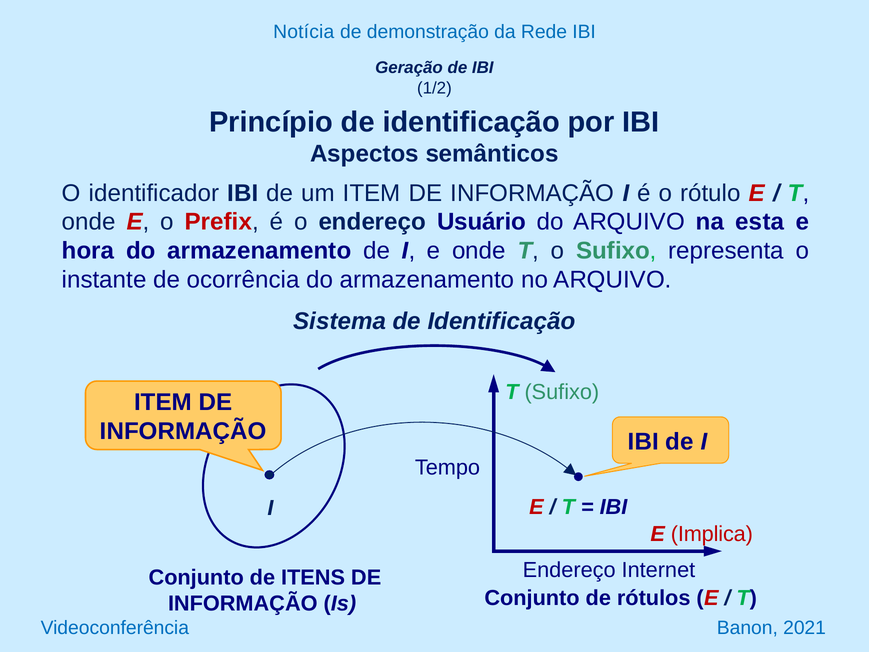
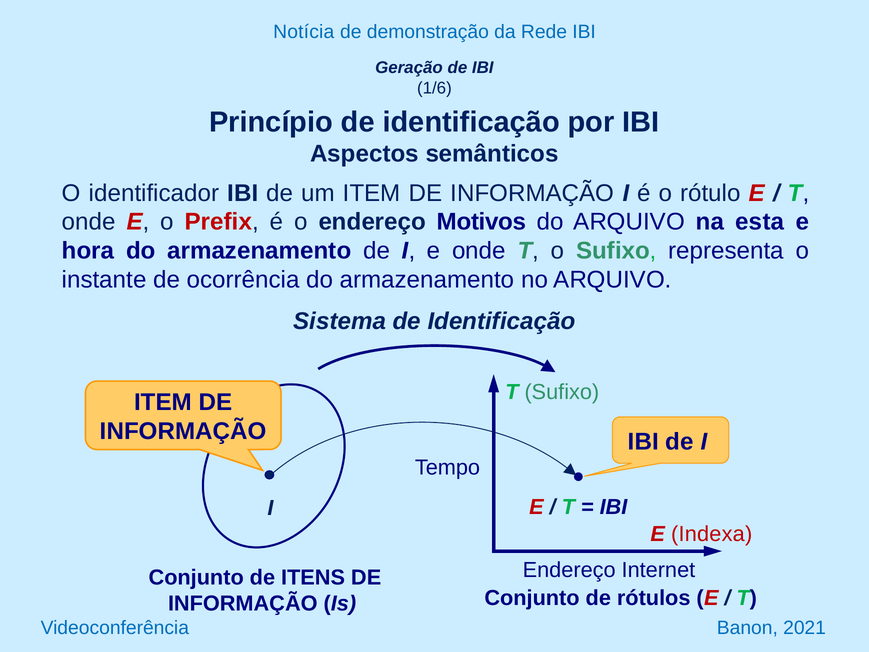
1/2: 1/2 -> 1/6 (434, 88)
Usuário: Usuário -> Motivos (482, 222)
Implica: Implica -> Indexa (712, 534)
